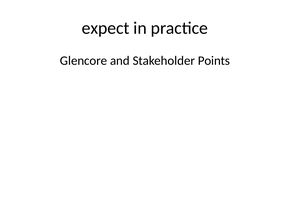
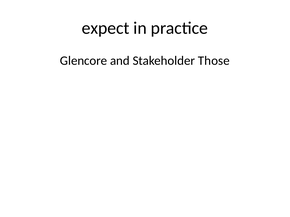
Points: Points -> Those (214, 61)
